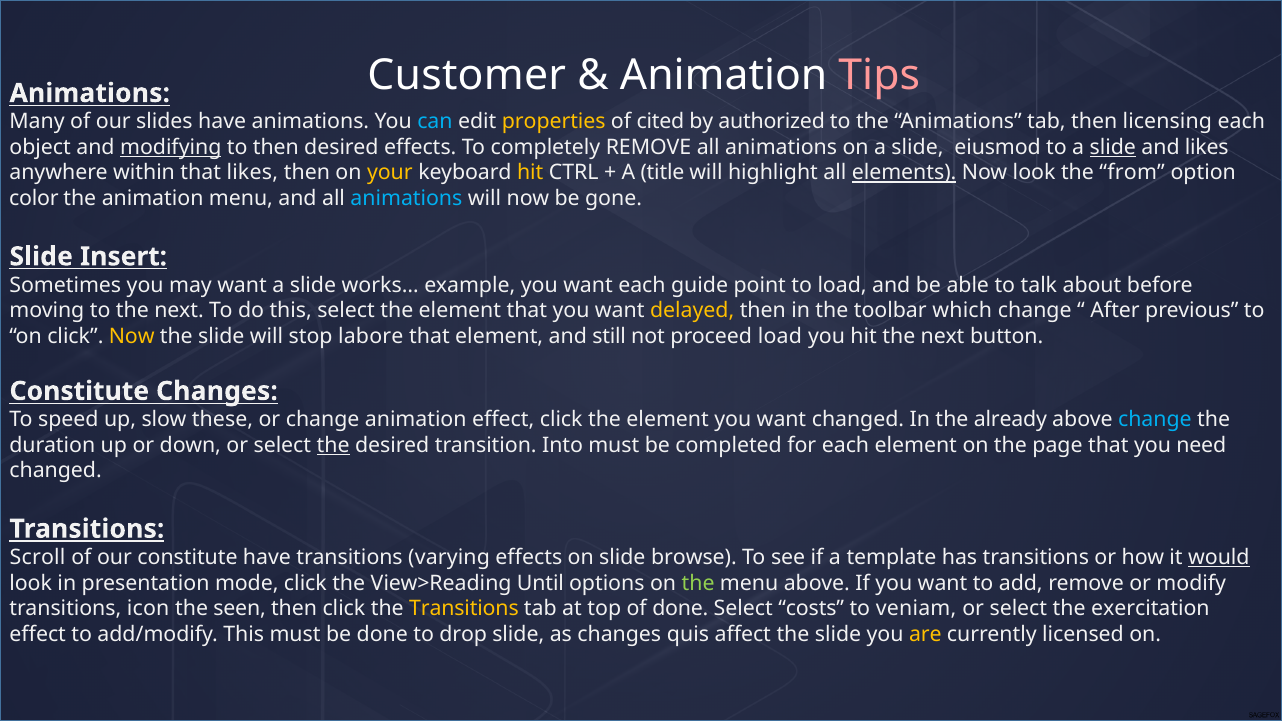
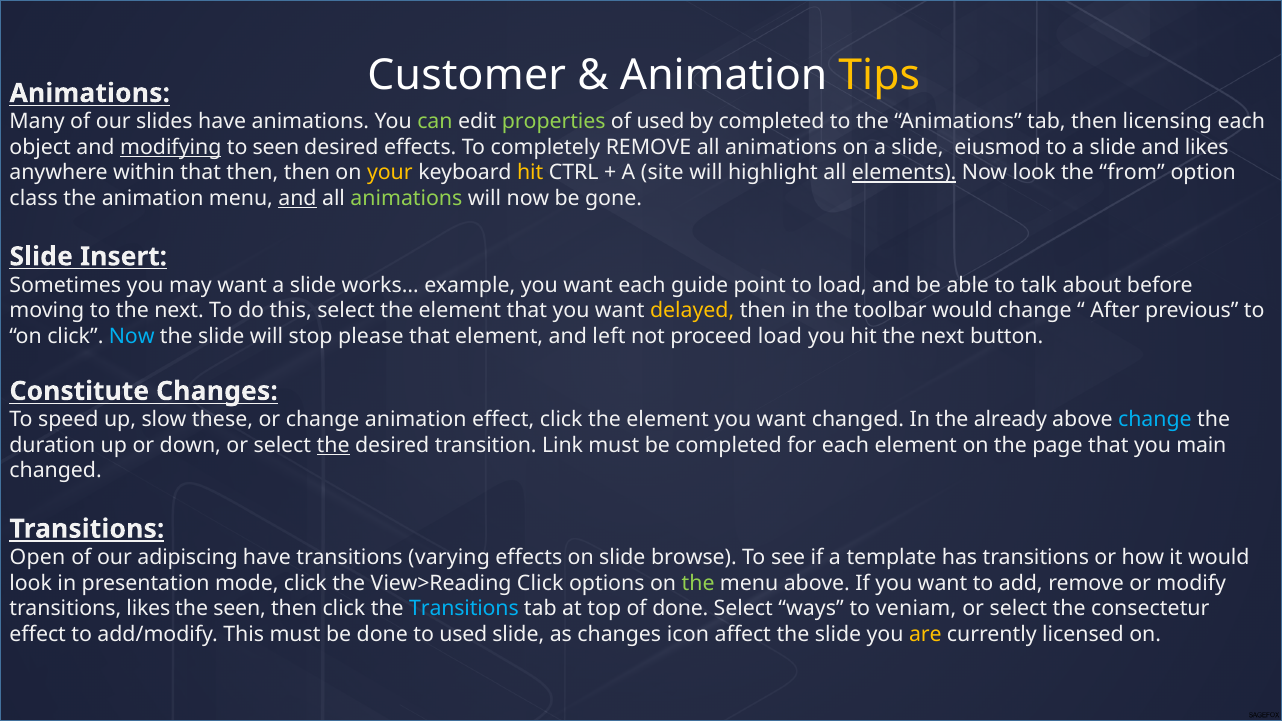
Tips colour: pink -> yellow (879, 76)
can colour: light blue -> light green (435, 122)
properties colour: yellow -> light green (554, 122)
of cited: cited -> used (660, 122)
by authorized: authorized -> completed (772, 122)
to then: then -> seen (276, 147)
slide underline: present -> none (1113, 147)
that likes: likes -> then (252, 173)
title: title -> site (662, 173)
color: color -> class (34, 199)
and underline: none -> present (297, 199)
animations colour: light blue -> light green (406, 199)
toolbar which: which -> would (962, 311)
Now colour: yellow -> light blue (132, 336)
labore: labore -> please (371, 336)
still: still -> left (609, 336)
Into: Into -> Link (563, 445)
need: need -> main (1201, 445)
Scroll: Scroll -> Open (38, 557)
our constitute: constitute -> adipiscing (188, 557)
would underline: present -> none (1219, 557)
View>Reading Until: Until -> Click (540, 583)
transitions icon: icon -> likes (148, 609)
Transitions colour: yellow -> light blue (464, 609)
costs: costs -> ways (811, 609)
exercitation: exercitation -> consectetur (1150, 609)
to drop: drop -> used (463, 634)
quis: quis -> icon (688, 634)
